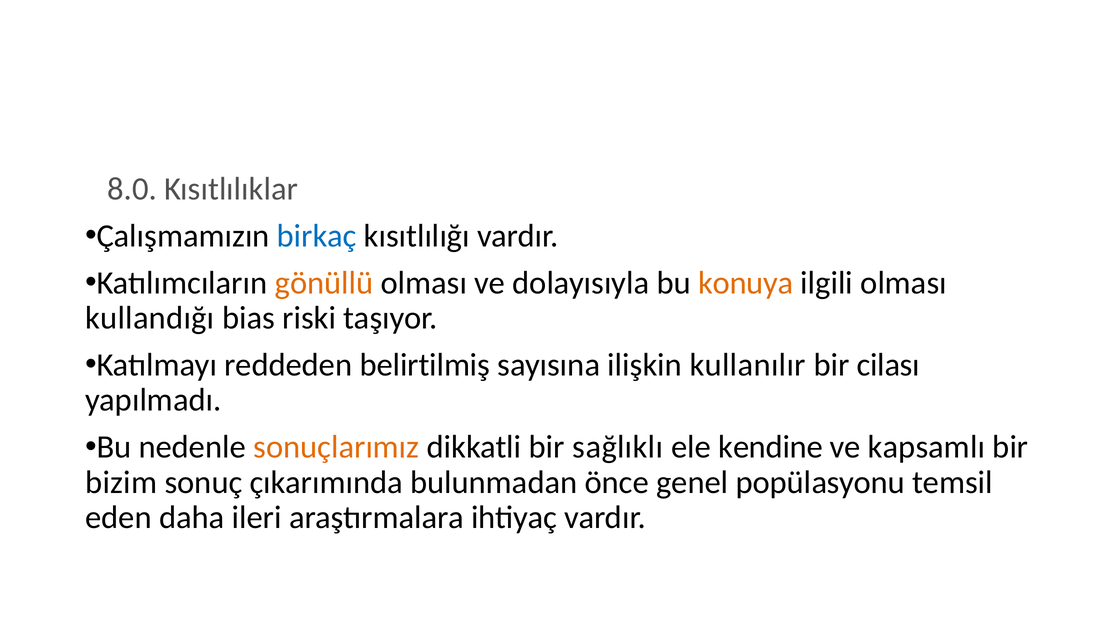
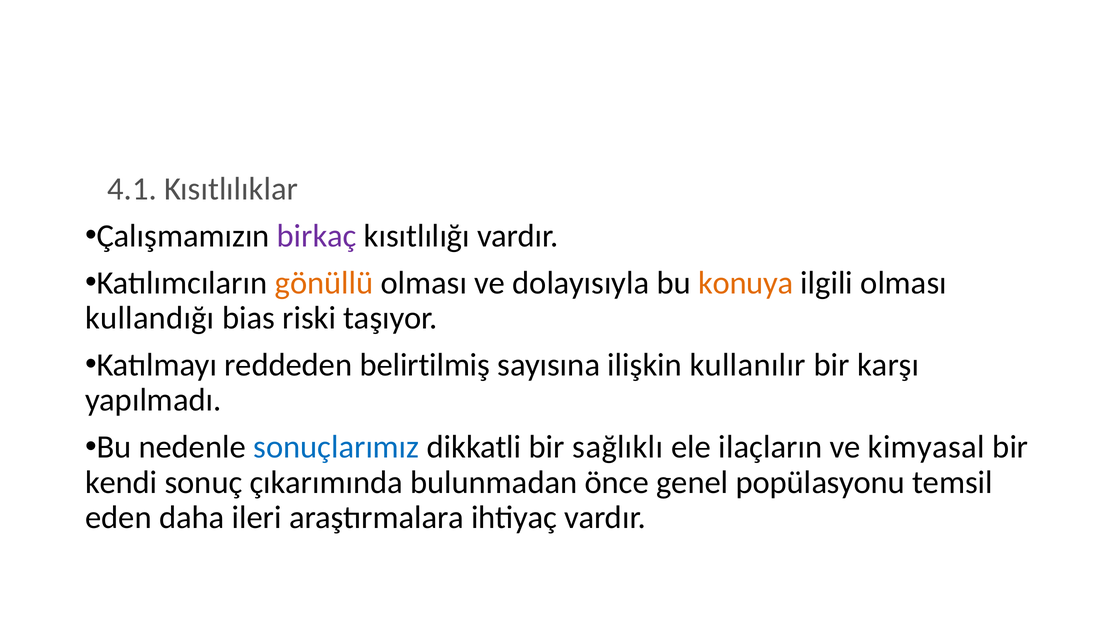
8.0: 8.0 -> 4.1 (132, 189)
birkaç colour: blue -> purple (317, 236)
cilası: cilası -> karşı (888, 365)
sonuçlarımız colour: orange -> blue (336, 447)
kendine: kendine -> ilaçların (771, 447)
kapsamlı: kapsamlı -> kimyasal (926, 447)
bizim: bizim -> kendi (121, 482)
